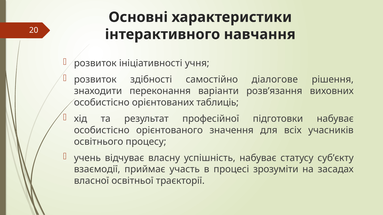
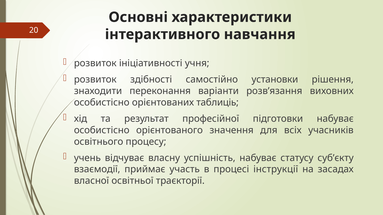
діалогове: діалогове -> установки (275, 80)
зрозуміти: зрозуміти -> інструкції (276, 170)
